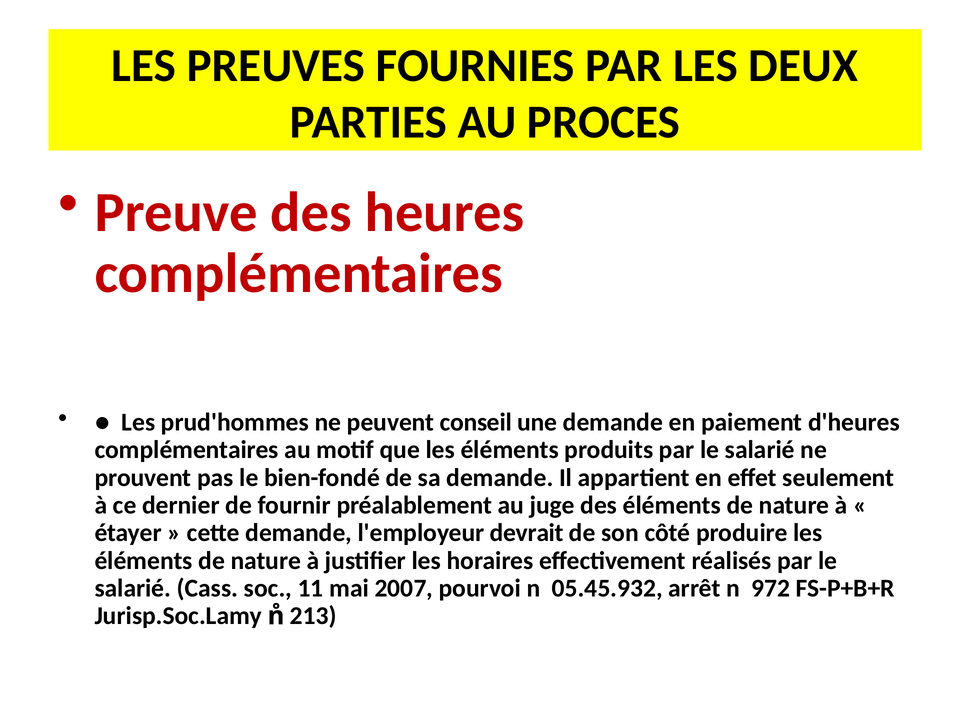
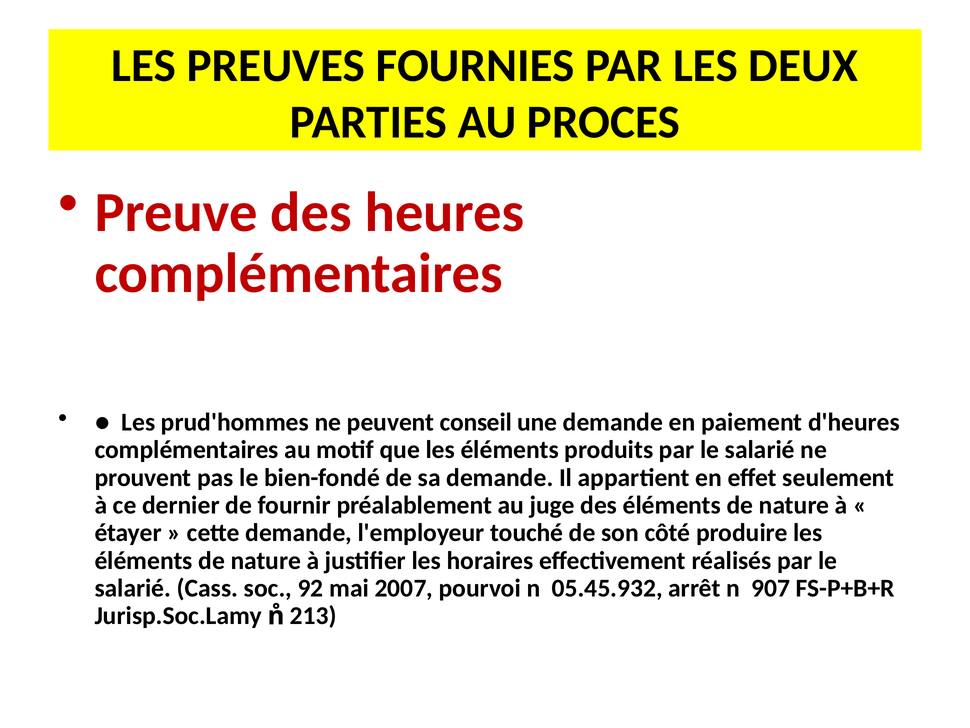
devrait: devrait -> touché (527, 533)
11: 11 -> 92 (310, 588)
972: 972 -> 907 (771, 588)
